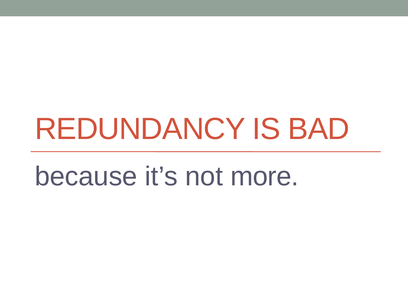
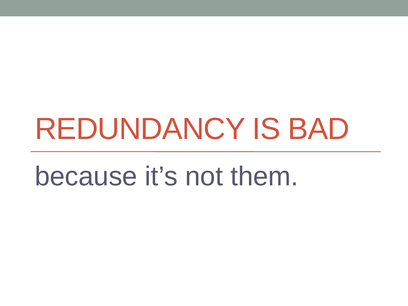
more: more -> them (264, 177)
